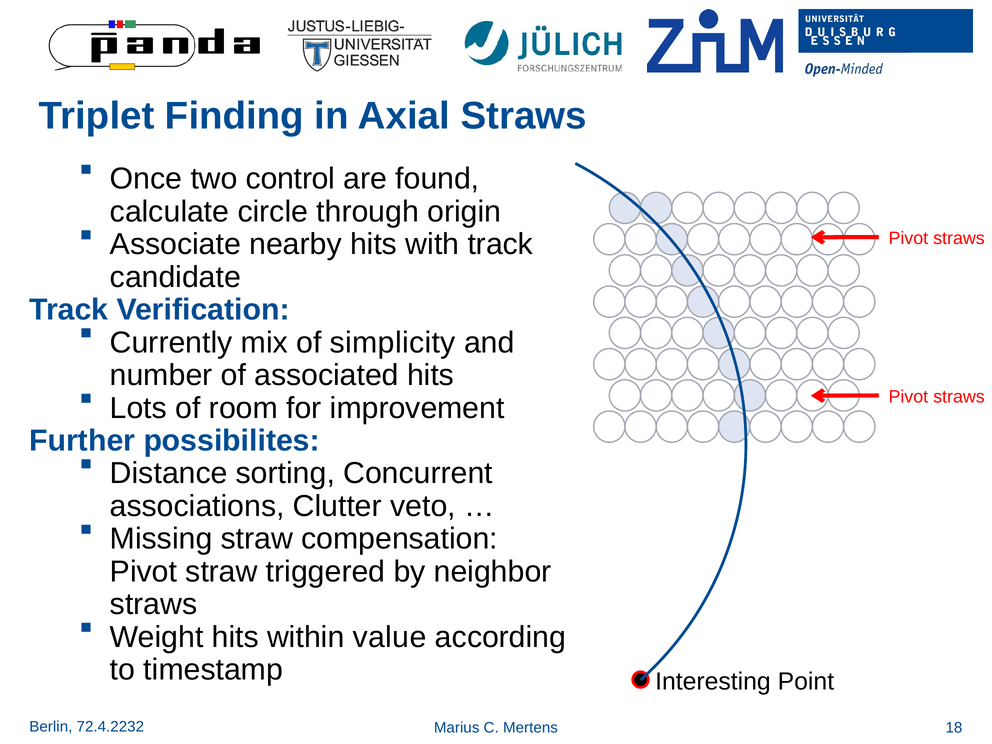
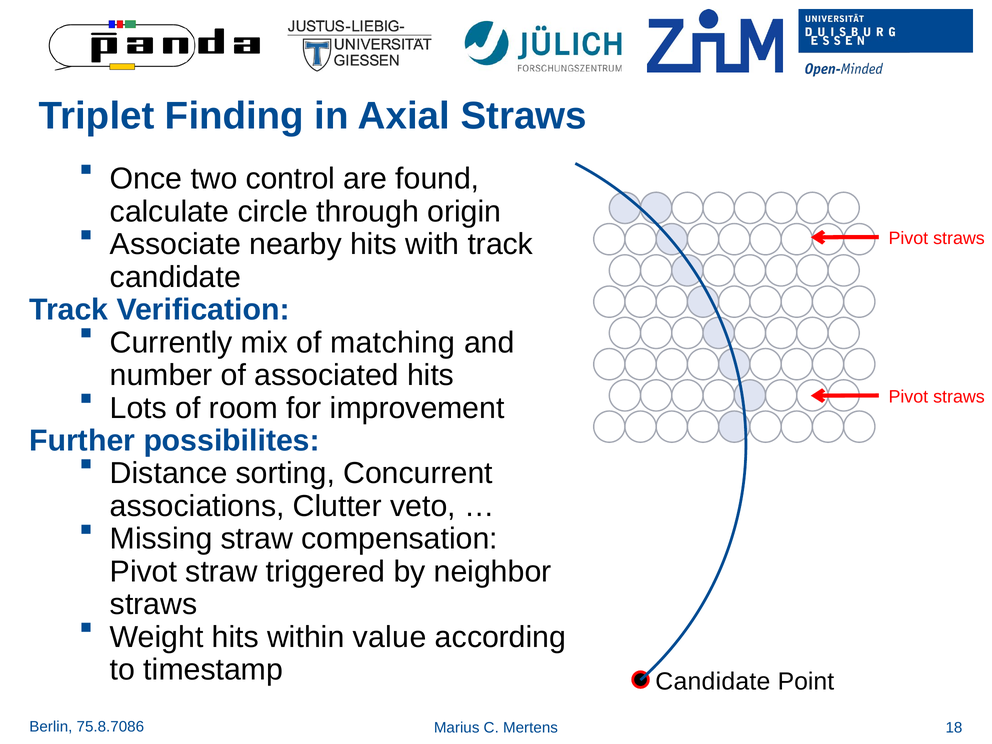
simplicity: simplicity -> matching (393, 343)
timestamp Interesting: Interesting -> Candidate (713, 681)
72.4.2232: 72.4.2232 -> 75.8.7086 (110, 727)
